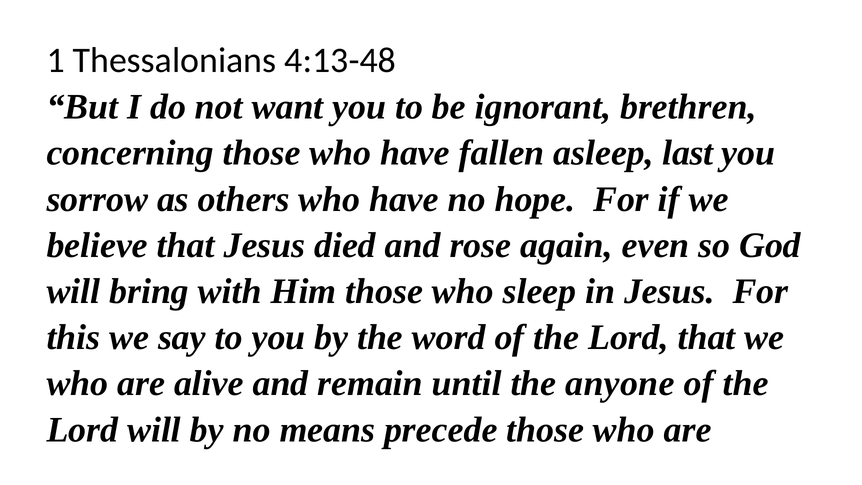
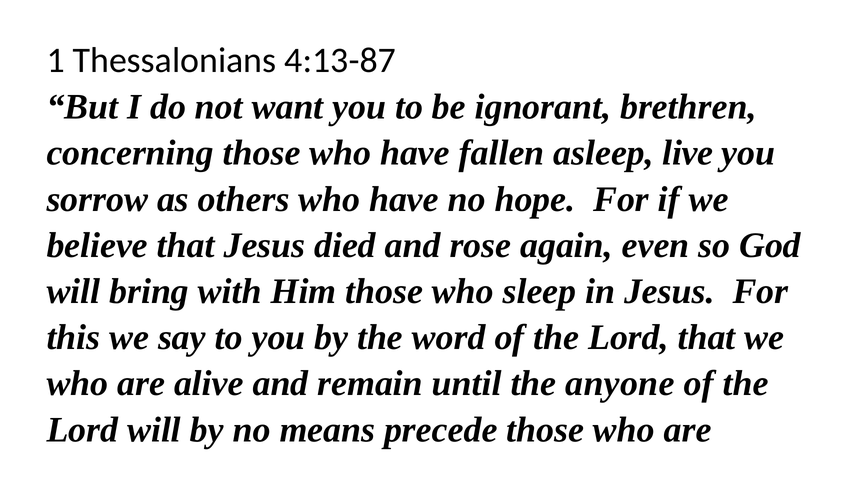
4:13-48: 4:13-48 -> 4:13-87 (340, 60)
last: last -> live (688, 153)
